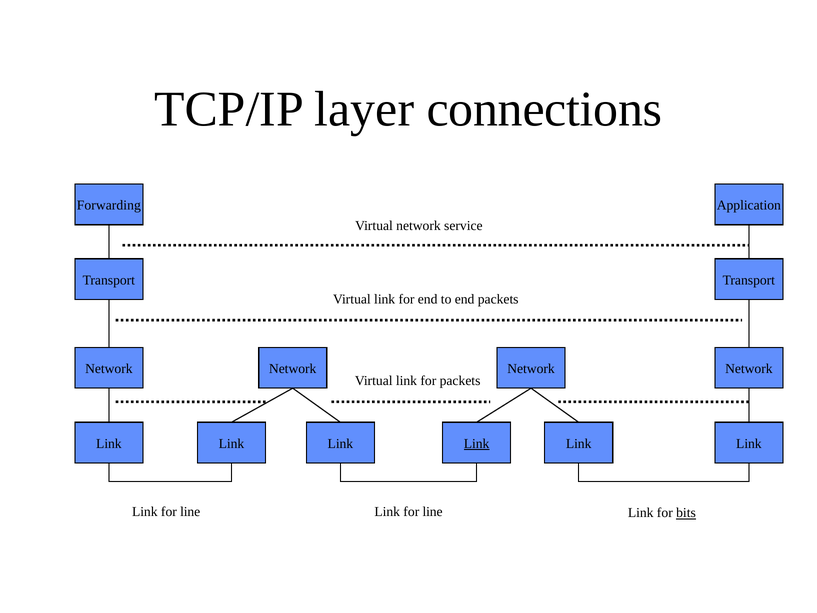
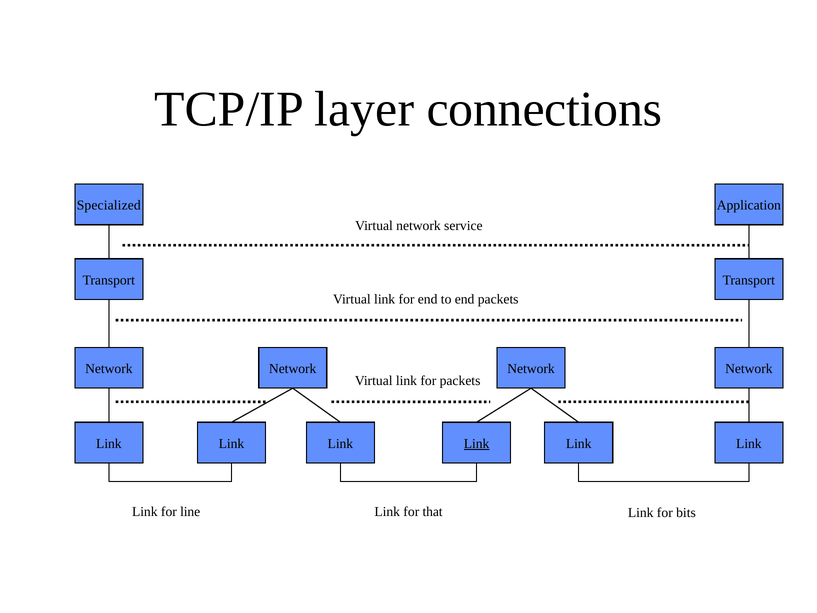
Forwarding: Forwarding -> Specialized (109, 205)
line: line -> that (433, 511)
bits underline: present -> none (686, 513)
